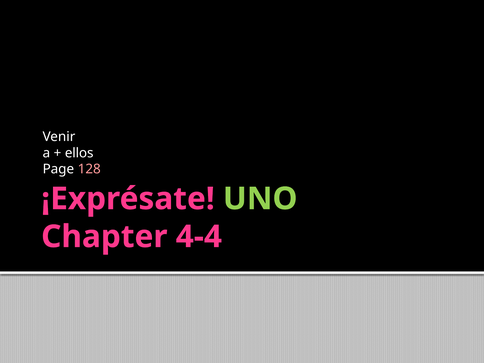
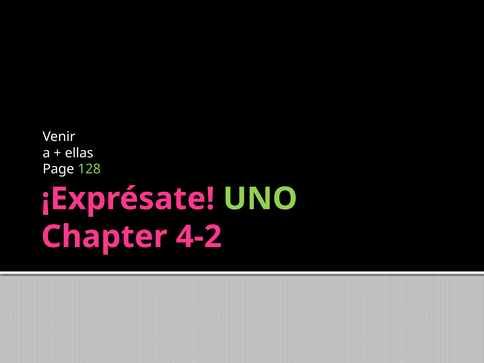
ellos: ellos -> ellas (79, 153)
128 colour: pink -> light green (89, 169)
4-4: 4-4 -> 4-2 (199, 237)
